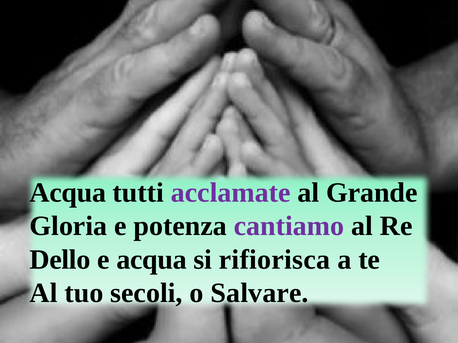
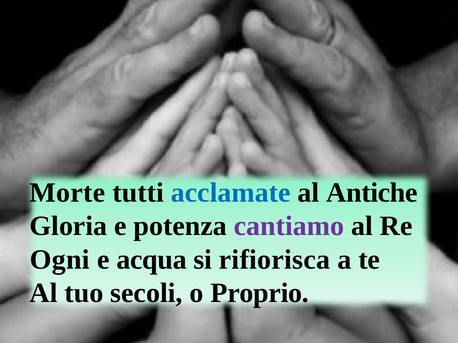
Acqua: Acqua -> Morte (67, 193)
acclamate colour: purple -> blue (231, 193)
Grande: Grande -> Antiche (372, 193)
Dello: Dello -> Ogni (60, 260)
Salvare: Salvare -> Proprio (260, 293)
